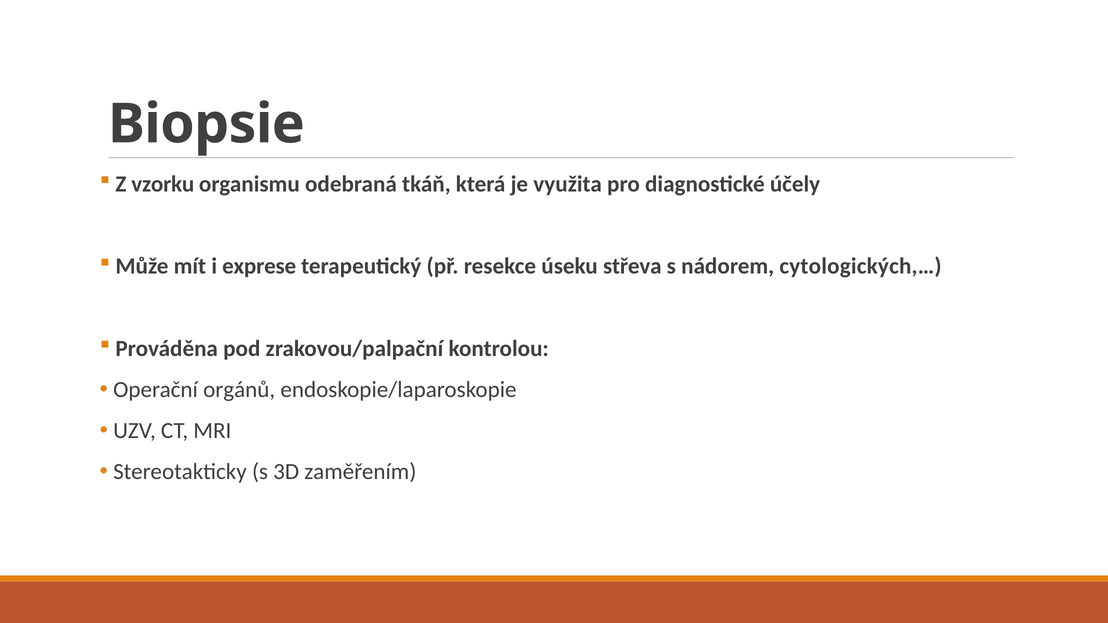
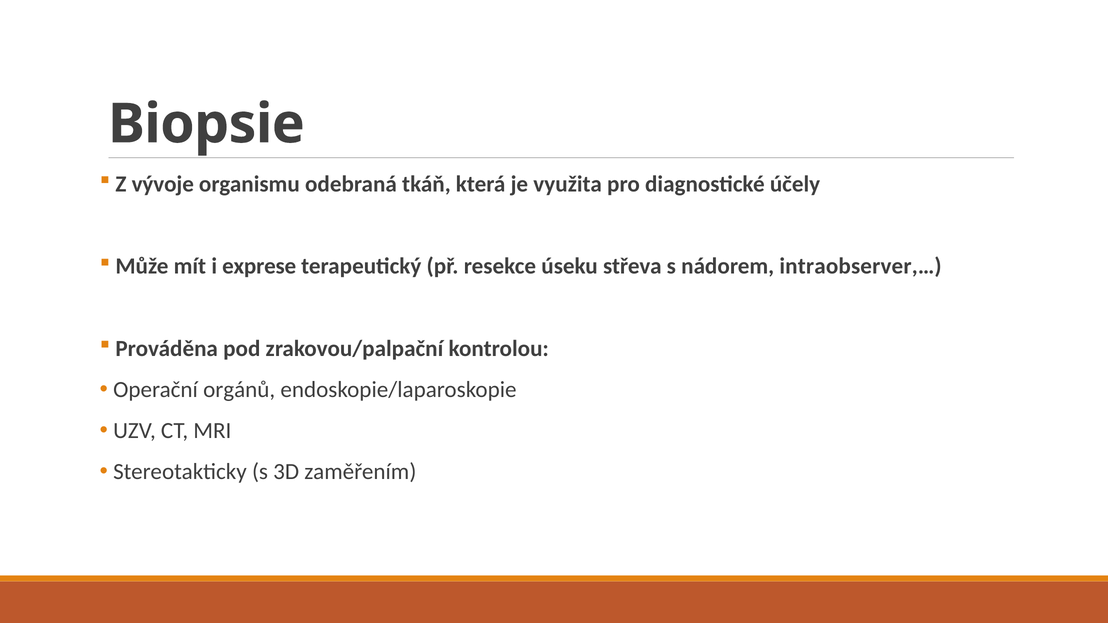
vzorku: vzorku -> vývoje (163, 184)
cytologických,…: cytologických,… -> intraobserver,… (861, 266)
